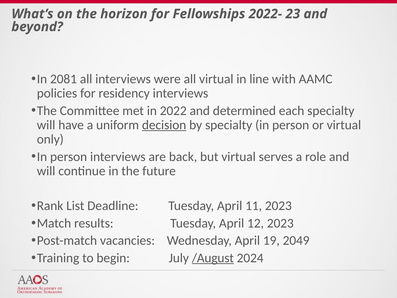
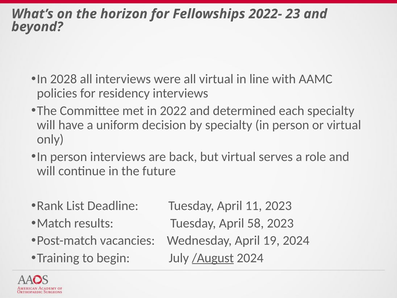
2081: 2081 -> 2028 (63, 79)
decision underline: present -> none (164, 125)
12: 12 -> 58 (256, 223)
19 2049: 2049 -> 2024 (296, 240)
